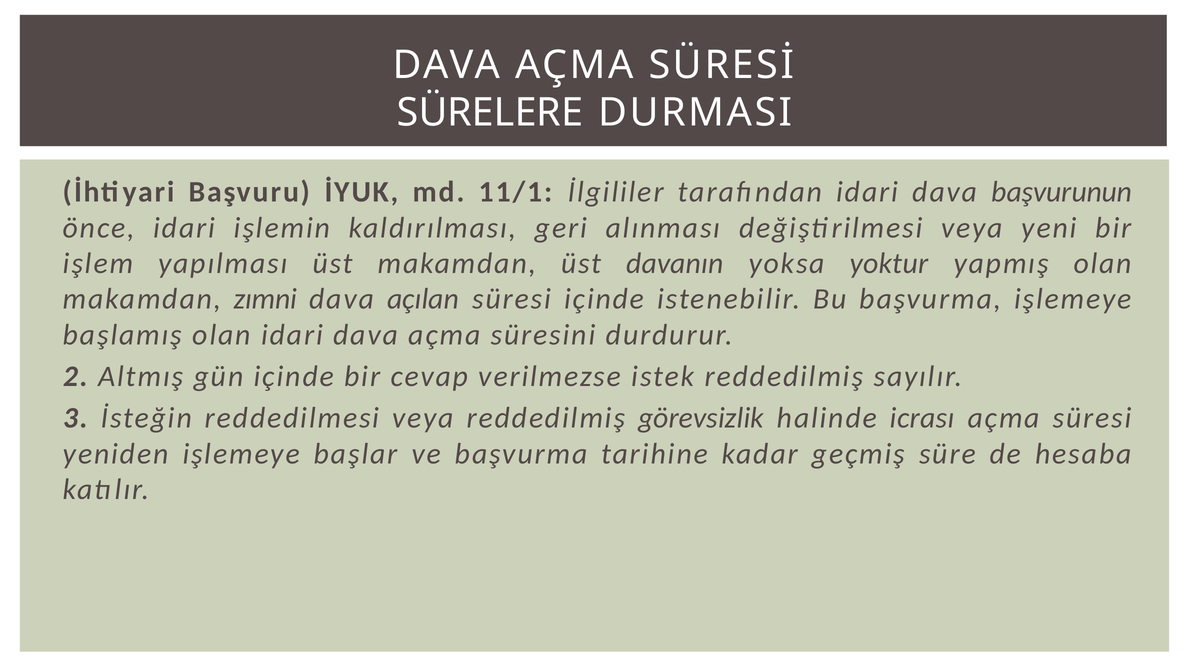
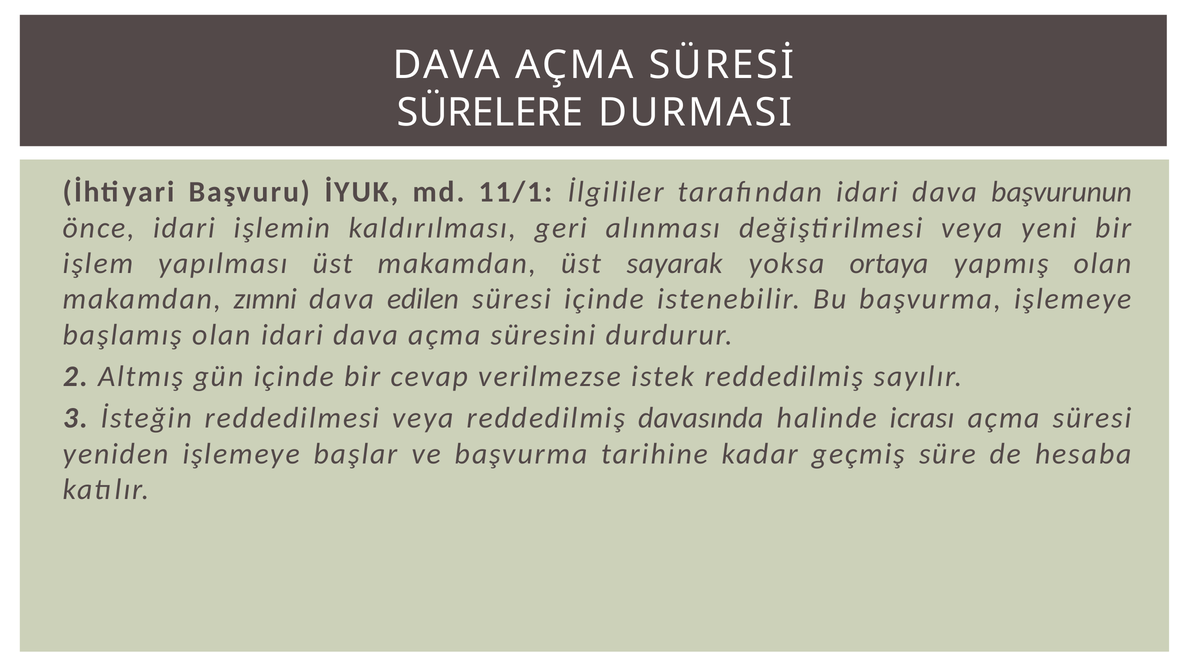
davanın: davanın -> sayarak (675, 264)
yoktur: yoktur -> ortaya (889, 264)
açılan: açılan -> edilen (423, 299)
görevsizlik: görevsizlik -> davasında (701, 418)
